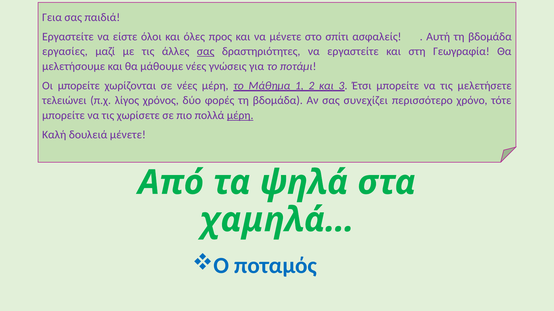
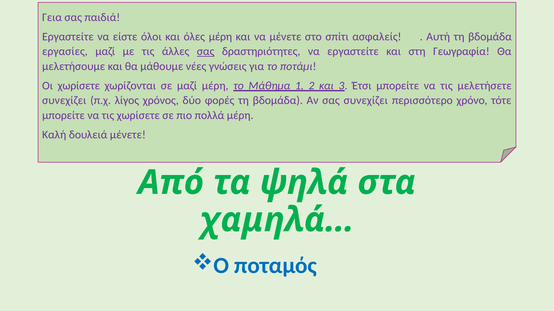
όλες προς: προς -> μέρη (220, 37)
Οι μπορείτε: μπορείτε -> χωρίσετε (79, 86)
σε νέες: νέες -> μαζί (187, 86)
τελειώνει: τελειώνει -> συνεχίζει (64, 101)
μέρη underline: present -> none (240, 116)
